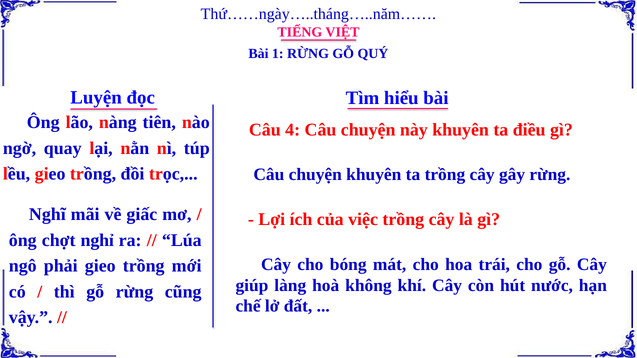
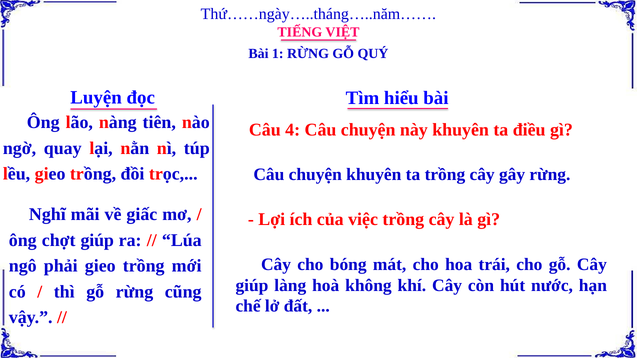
chợt nghỉ: nghỉ -> giúp (97, 240)
